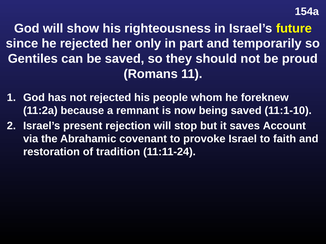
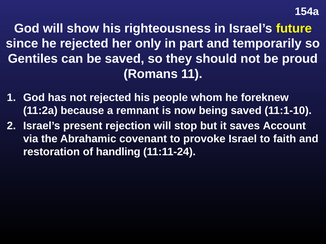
tradition: tradition -> handling (118, 152)
